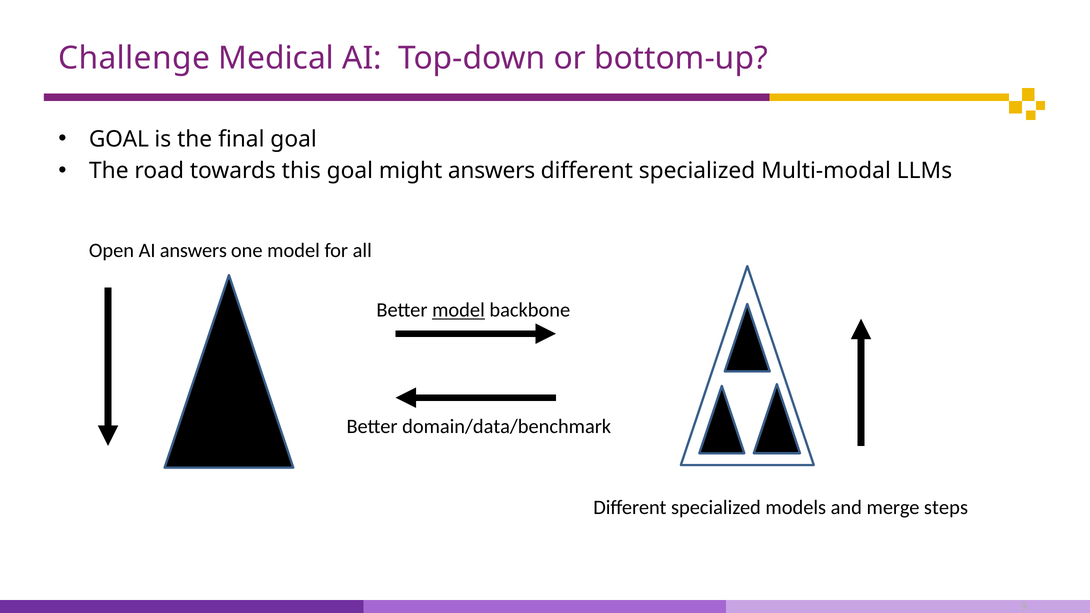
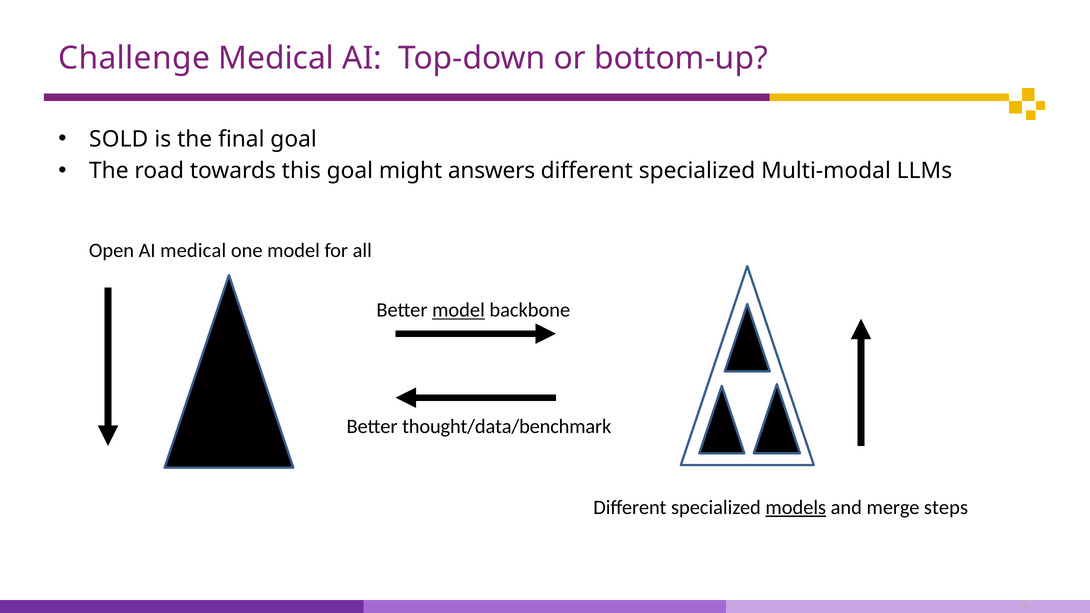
GOAL: GOAL -> SOLD (119, 139)
AI answers: answers -> medical (193, 251)
domain/data/benchmark: domain/data/benchmark -> thought/data/benchmark (507, 426)
models underline: none -> present (796, 508)
